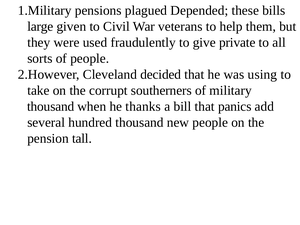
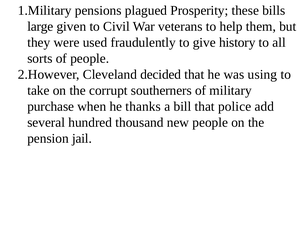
Depended: Depended -> Prosperity (199, 10)
private: private -> history (237, 42)
thousand: thousand -> purchase (51, 106)
panics: panics -> police (235, 106)
tall: tall -> jail (82, 138)
